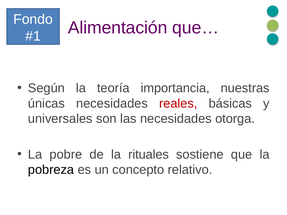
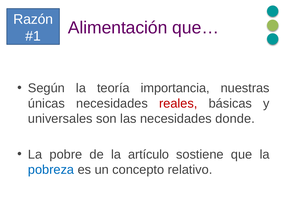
Fondo: Fondo -> Razón (33, 19)
otorga: otorga -> donde (235, 119)
rituales: rituales -> artículo (149, 155)
pobreza colour: black -> blue (51, 170)
